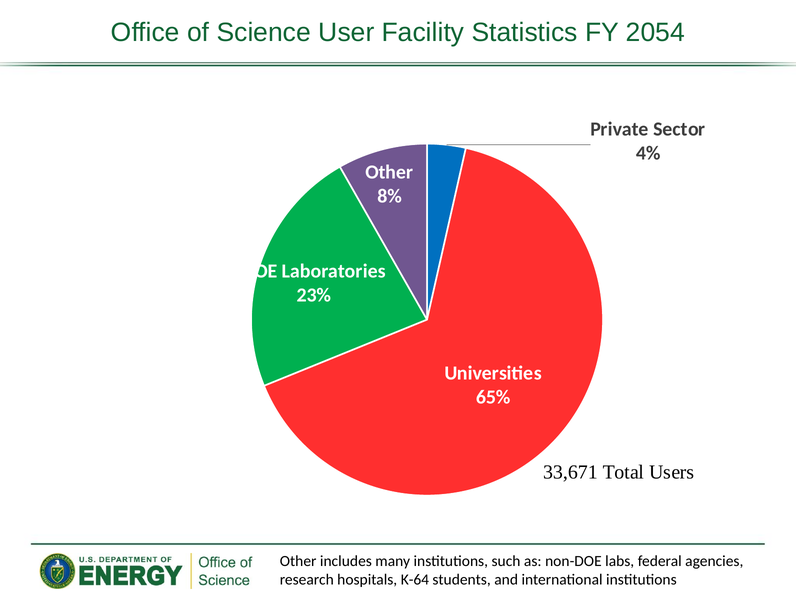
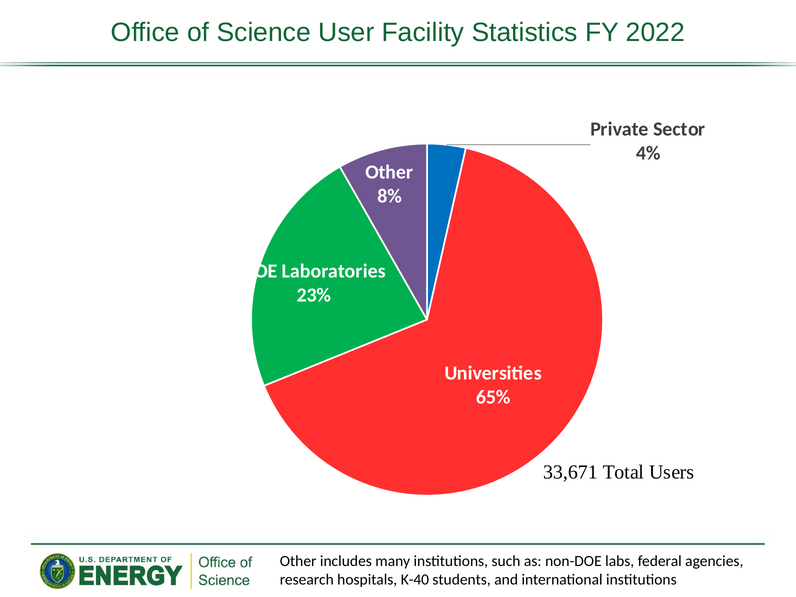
2054: 2054 -> 2022 (655, 33)
K-64: K-64 -> K-40 (415, 580)
